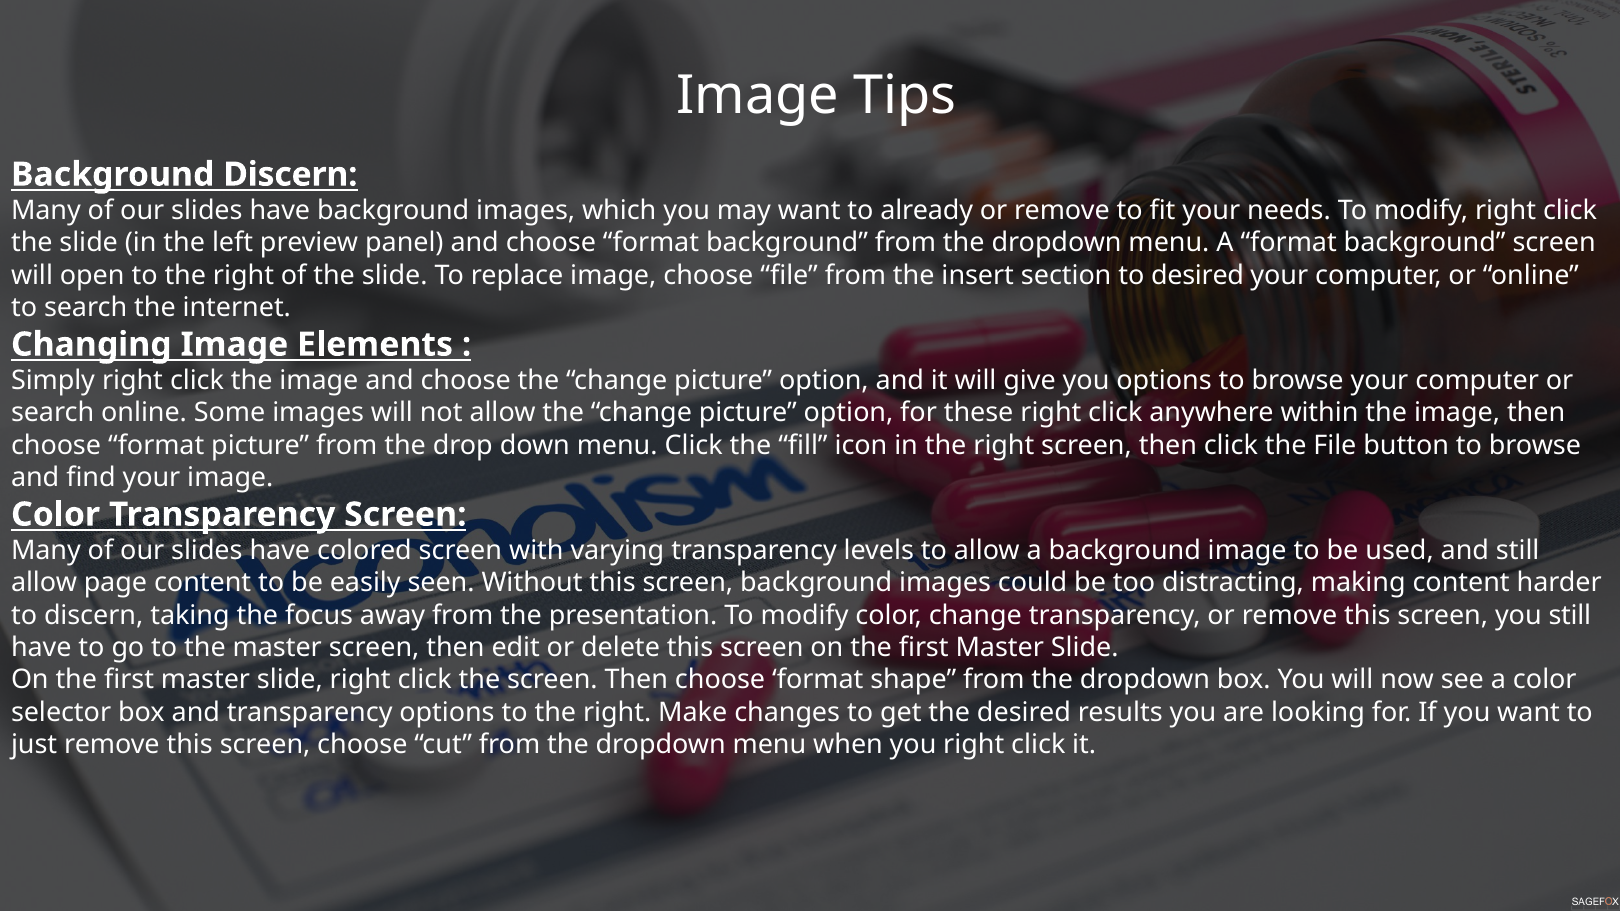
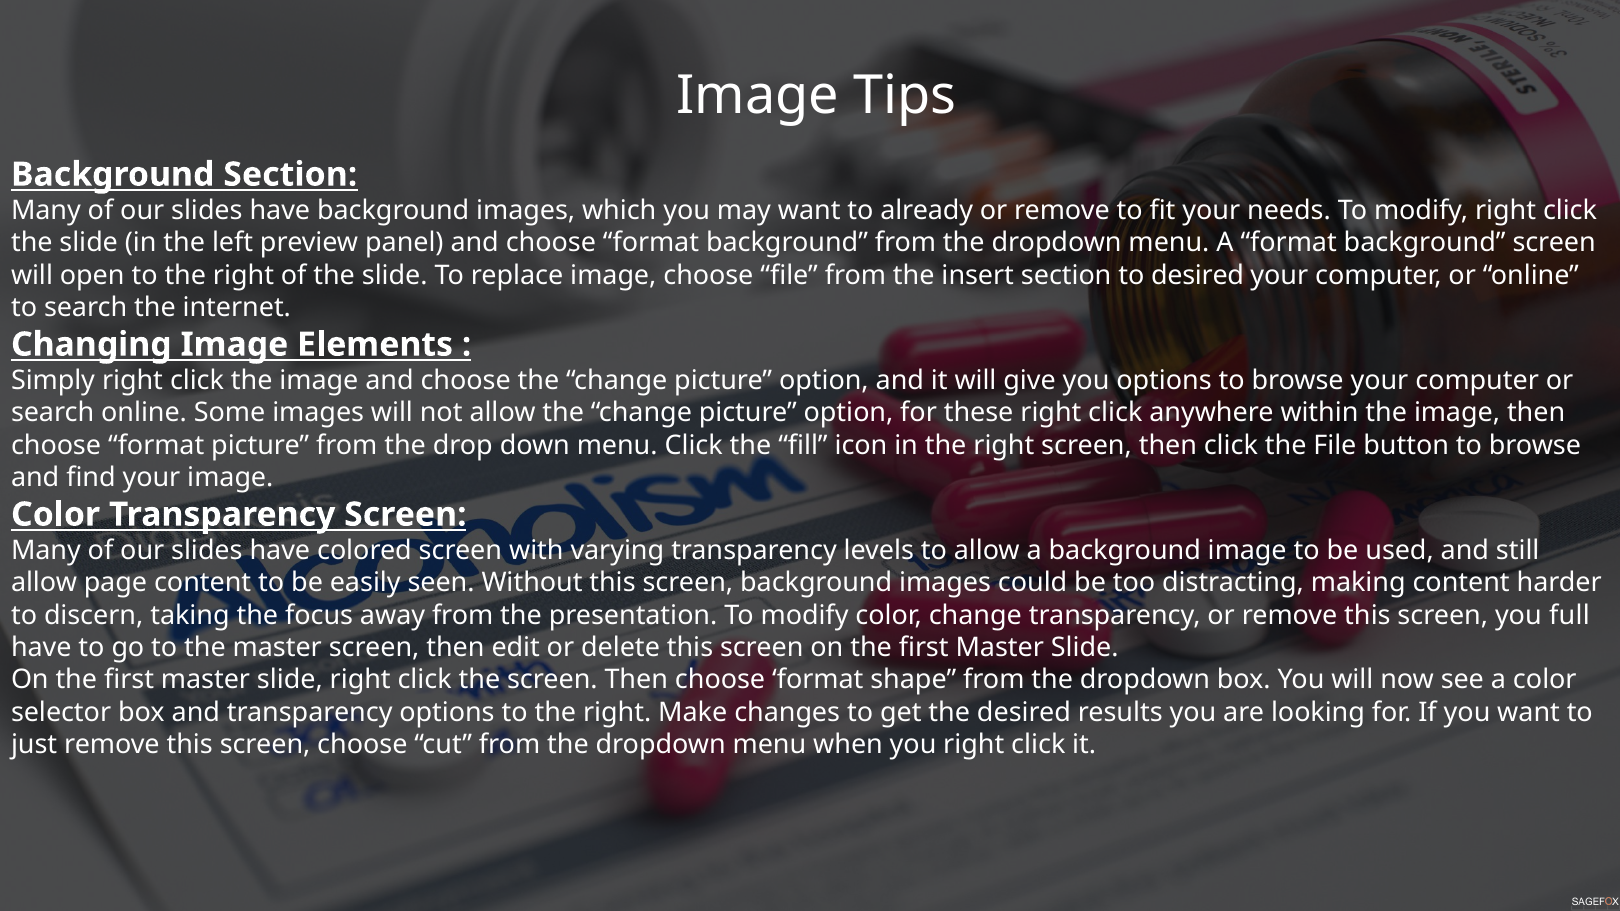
Background Discern: Discern -> Section (290, 175)
you still: still -> full (1569, 615)
